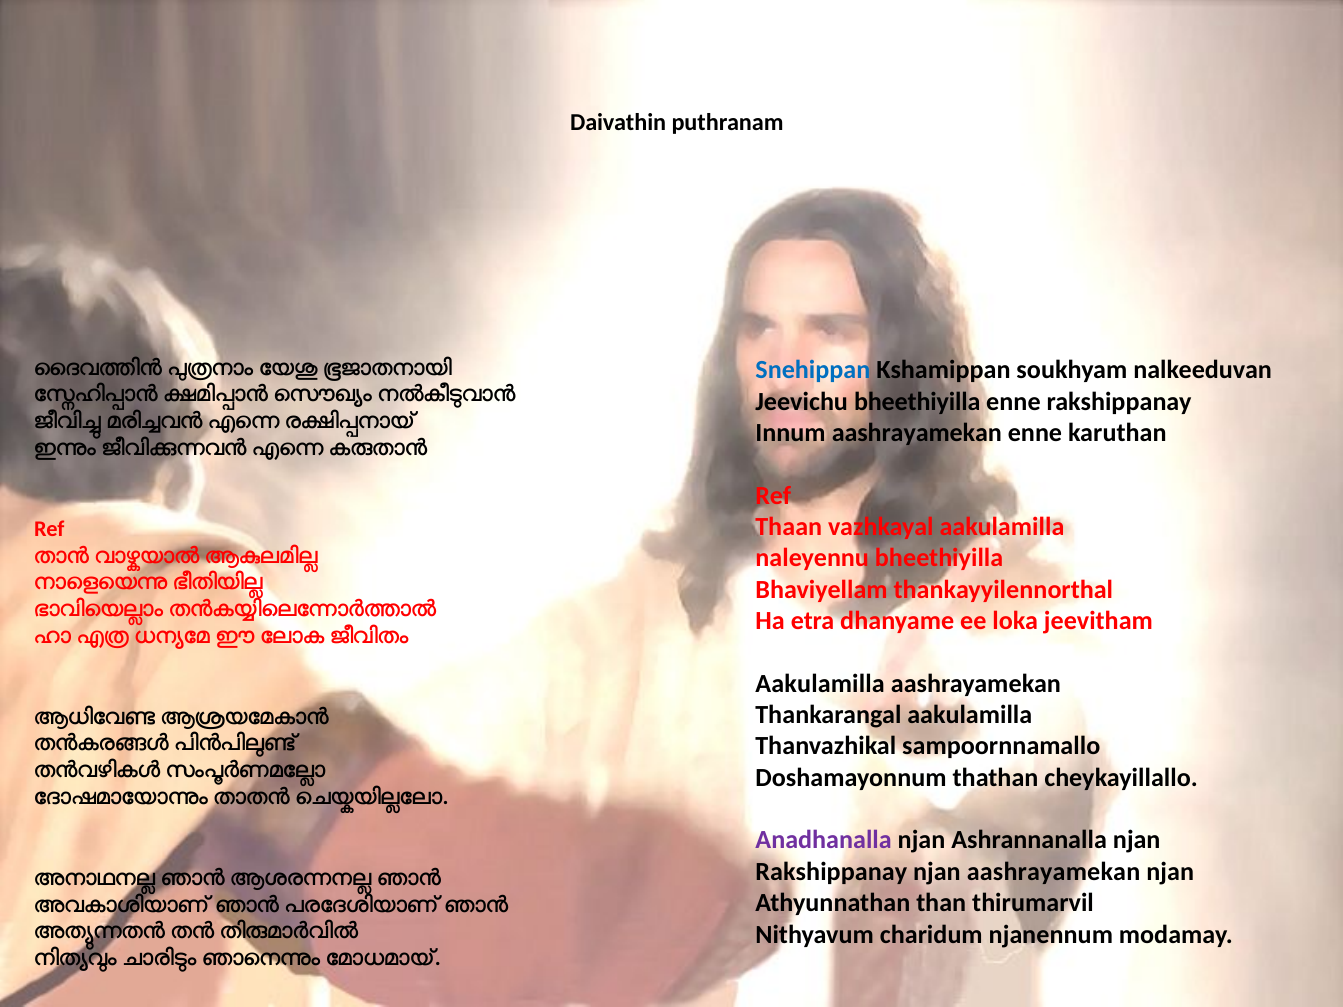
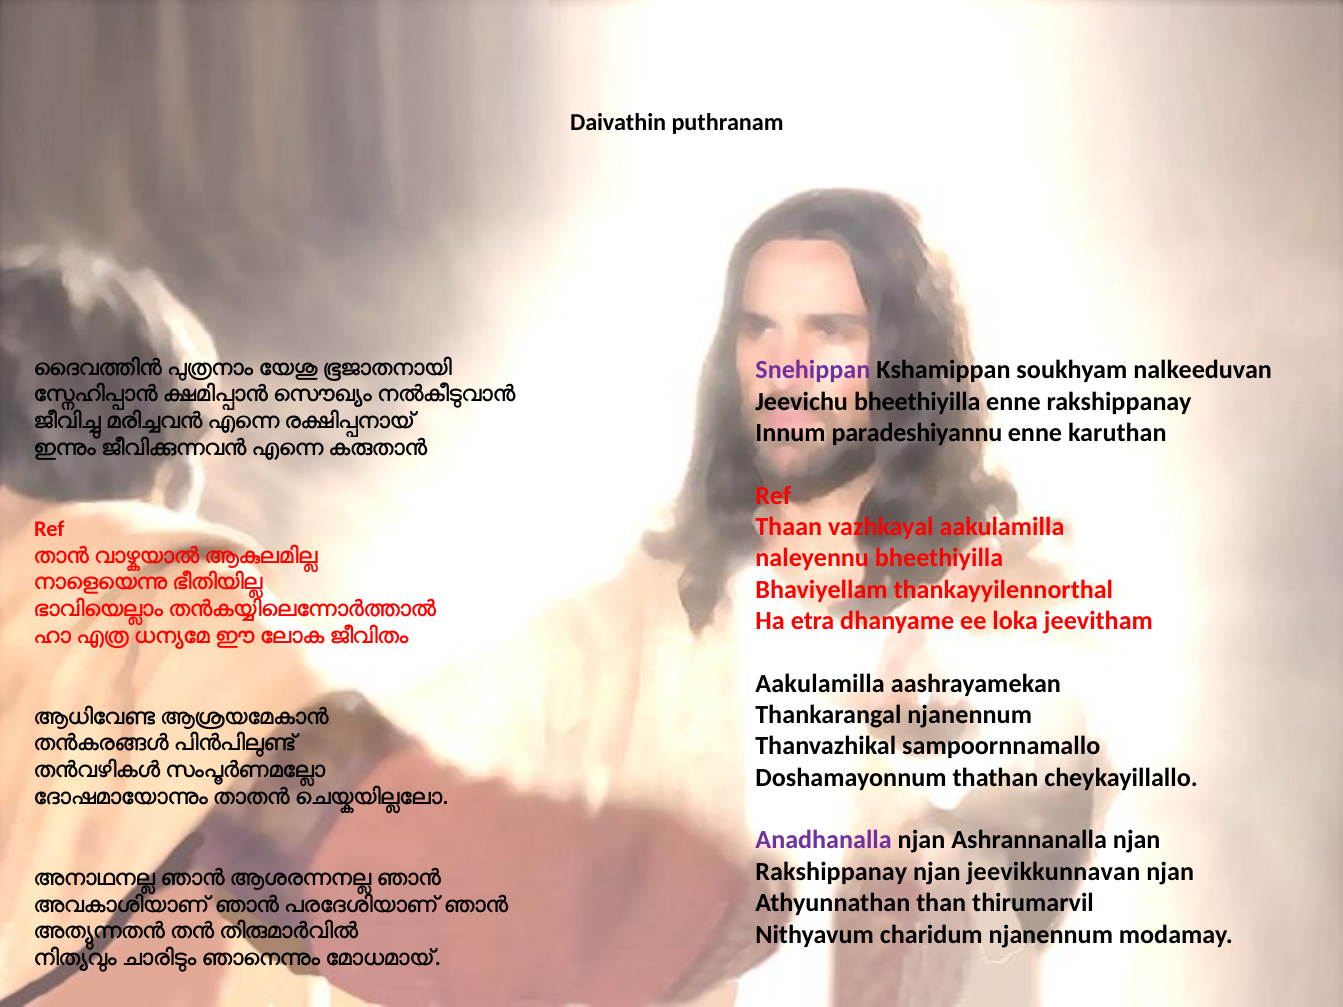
Snehippan colour: blue -> purple (813, 370)
Innum aashrayamekan: aashrayamekan -> paradeshiyannu (917, 433)
Thankarangal aakulamilla: aakulamilla -> njanennum (970, 715)
njan aashrayamekan: aashrayamekan -> jeevikkunnavan (1054, 872)
